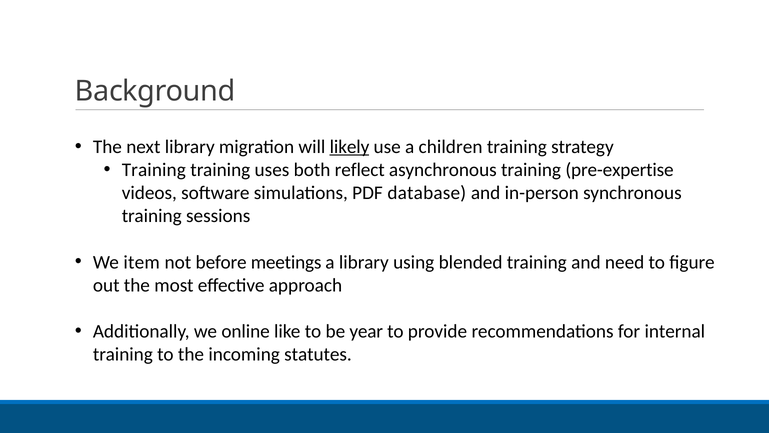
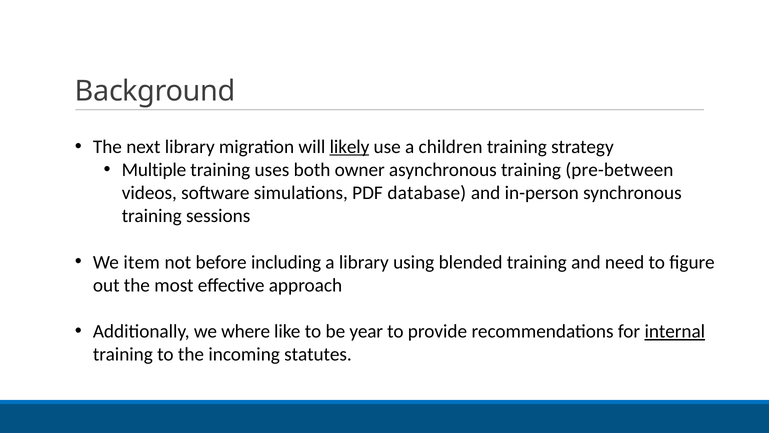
Training: Training -> Multiple (154, 170)
reflect: reflect -> owner (360, 170)
pre-expertise: pre-expertise -> pre-between (619, 170)
meetings: meetings -> including (286, 262)
online: online -> where (246, 331)
internal underline: none -> present (675, 331)
